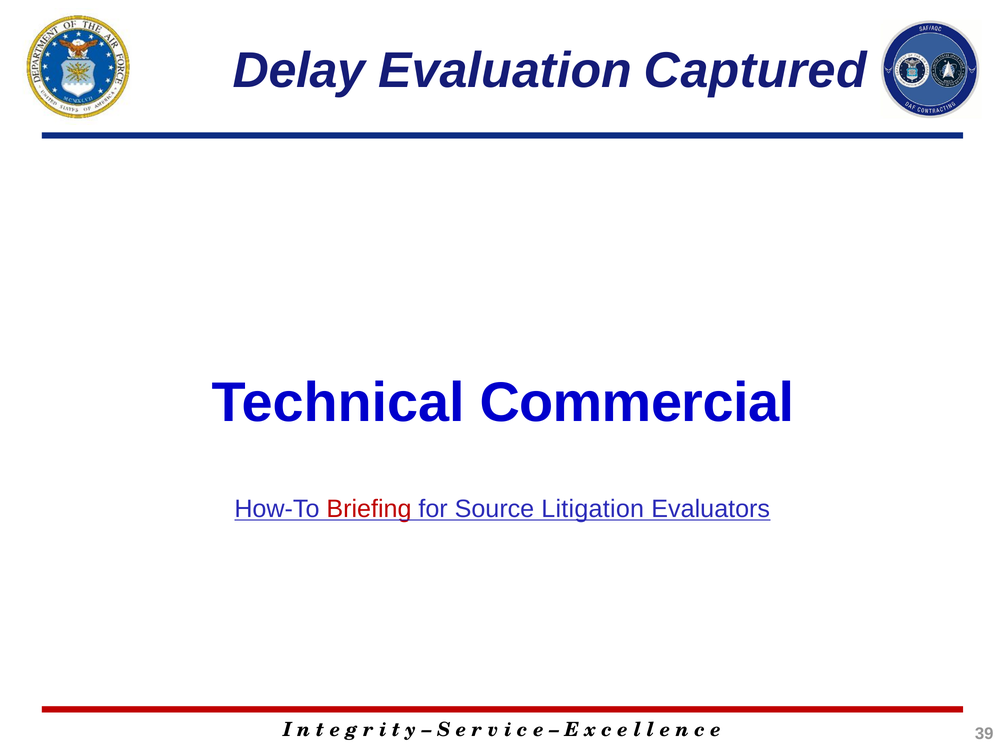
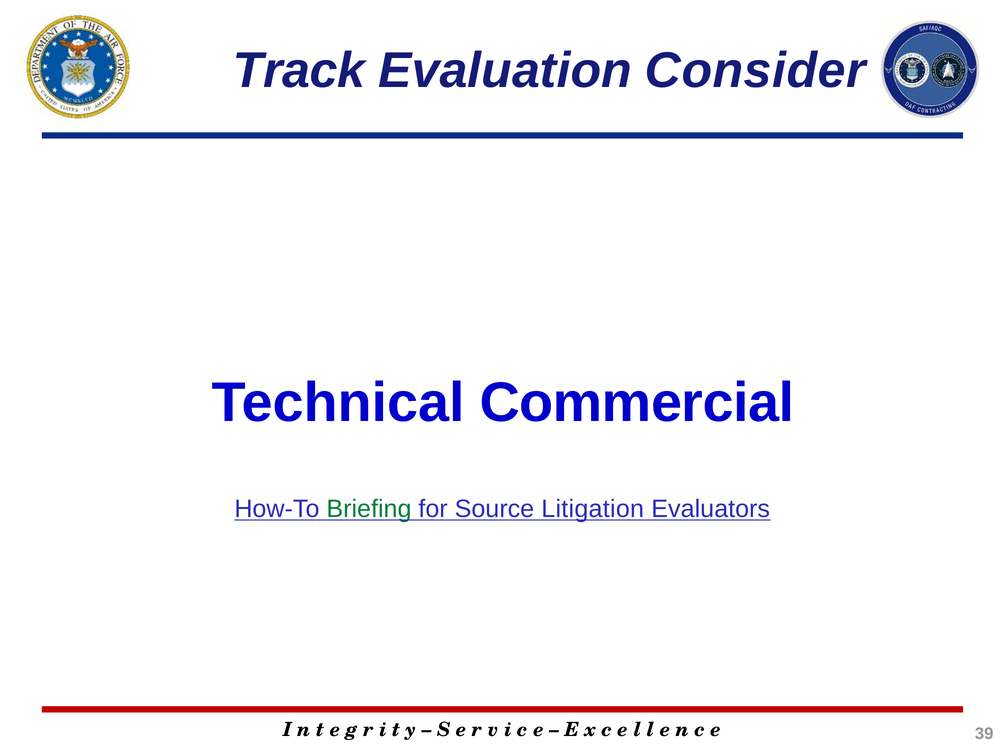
Delay: Delay -> Track (299, 71)
Captured: Captured -> Consider (755, 71)
Briefing colour: red -> green (369, 509)
